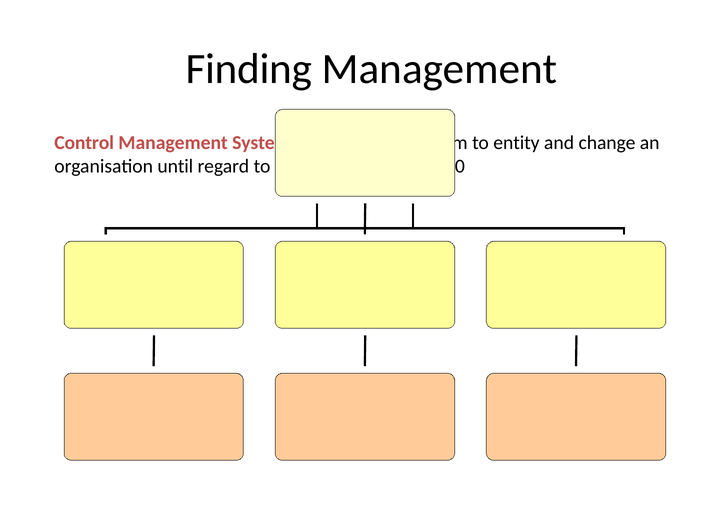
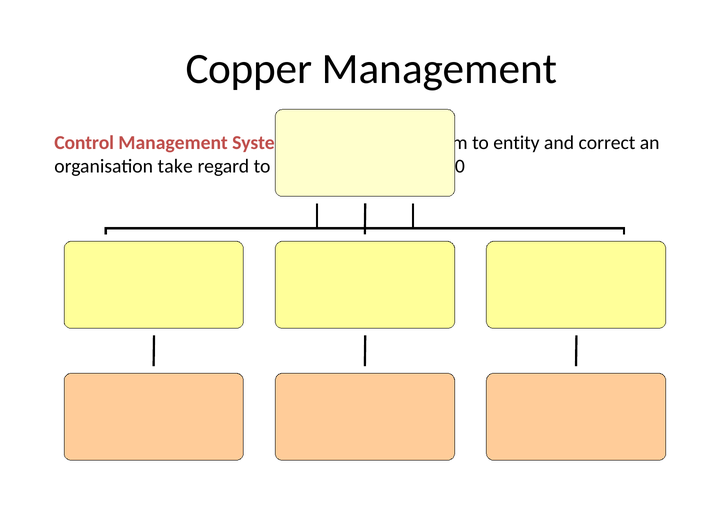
Finding: Finding -> Copper (249, 69)
change: change -> correct (607, 143)
until: until -> take (175, 166)
